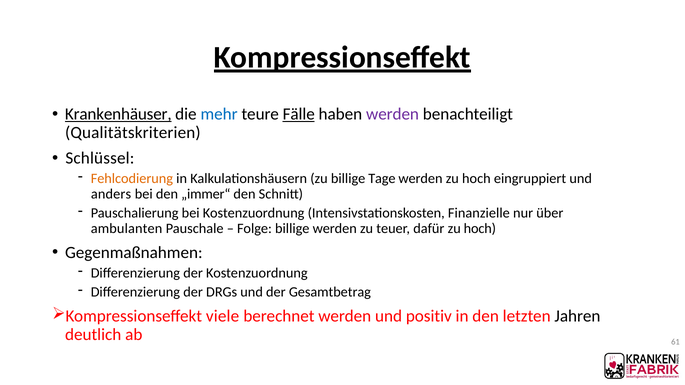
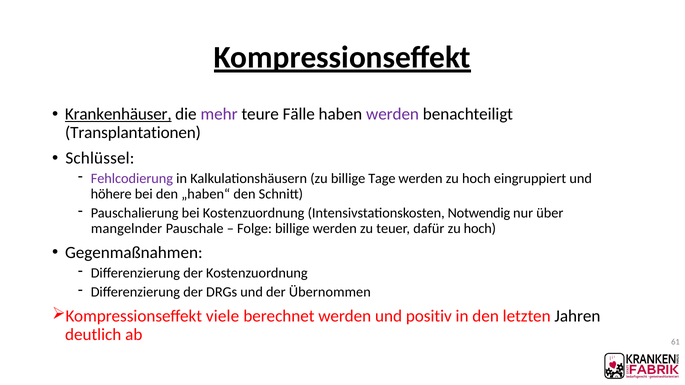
mehr colour: blue -> purple (219, 114)
Fälle underline: present -> none (299, 114)
Qualitätskriterien: Qualitätskriterien -> Transplantationen (133, 133)
Fehlcodierung colour: orange -> purple (132, 179)
anders: anders -> höhere (111, 194)
„immer“: „immer“ -> „haben“ (206, 194)
Finanzielle: Finanzielle -> Notwendig (479, 213)
ambulanten: ambulanten -> mangelnder (127, 229)
Gesamtbetrag: Gesamtbetrag -> Übernommen (330, 292)
